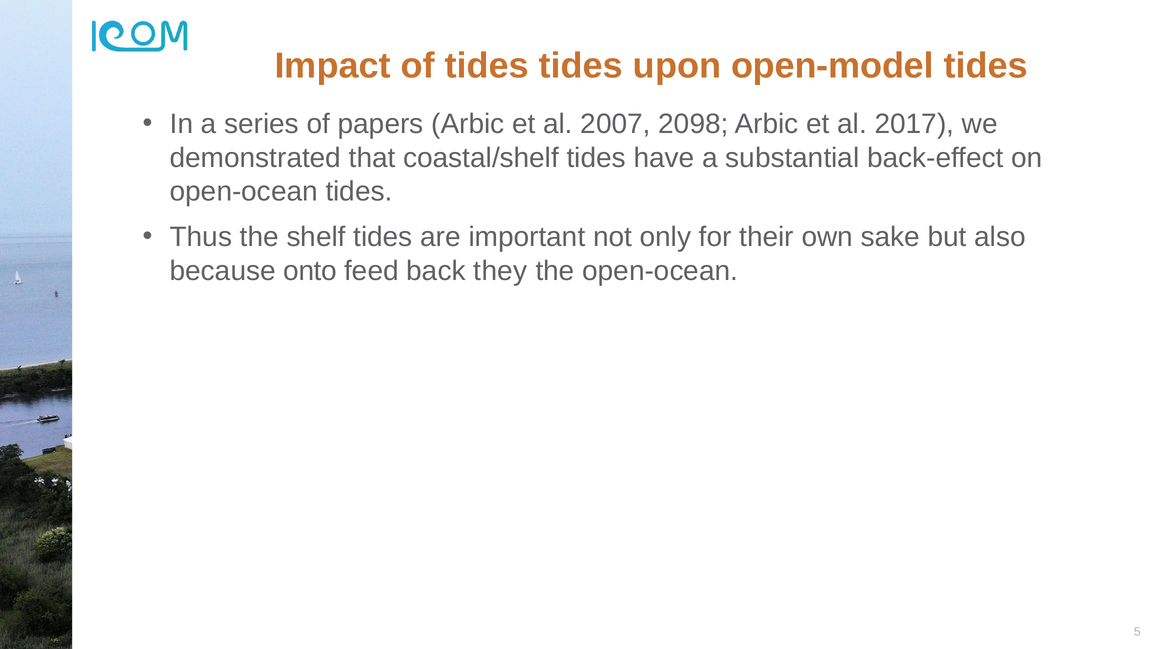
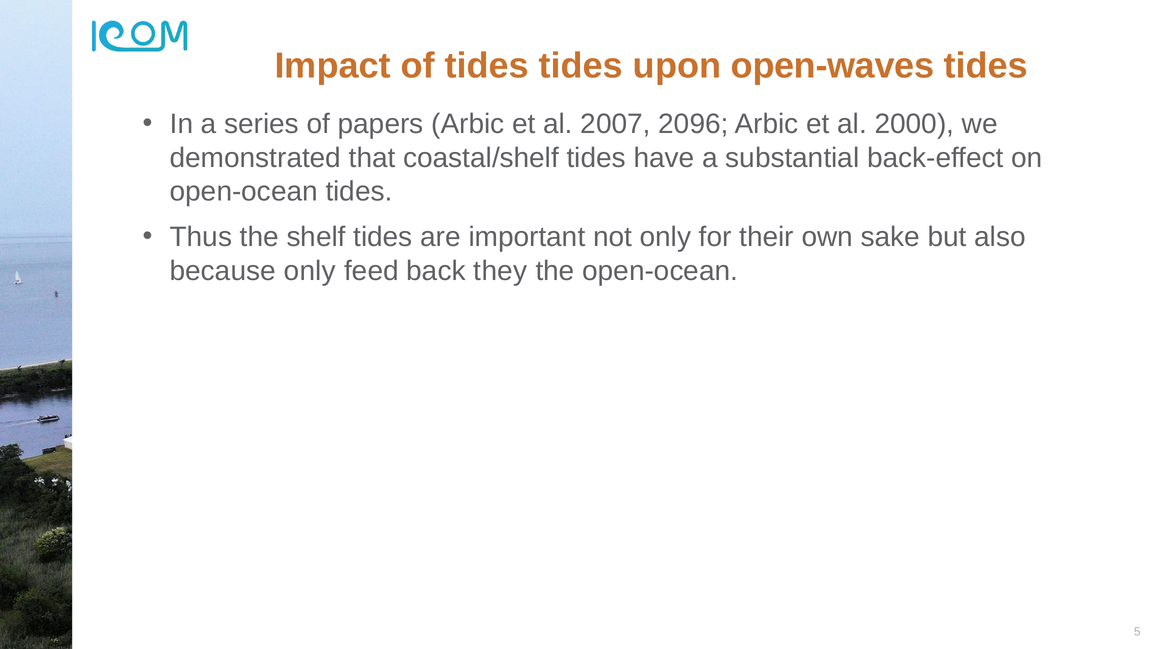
open-model: open-model -> open-waves (833, 66)
2098: 2098 -> 2096 (693, 124)
2017: 2017 -> 2000 (914, 124)
because onto: onto -> only (310, 271)
